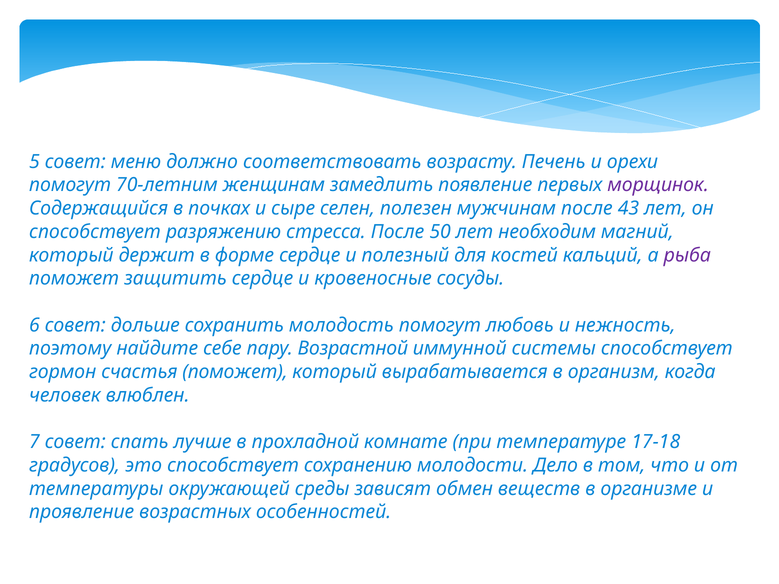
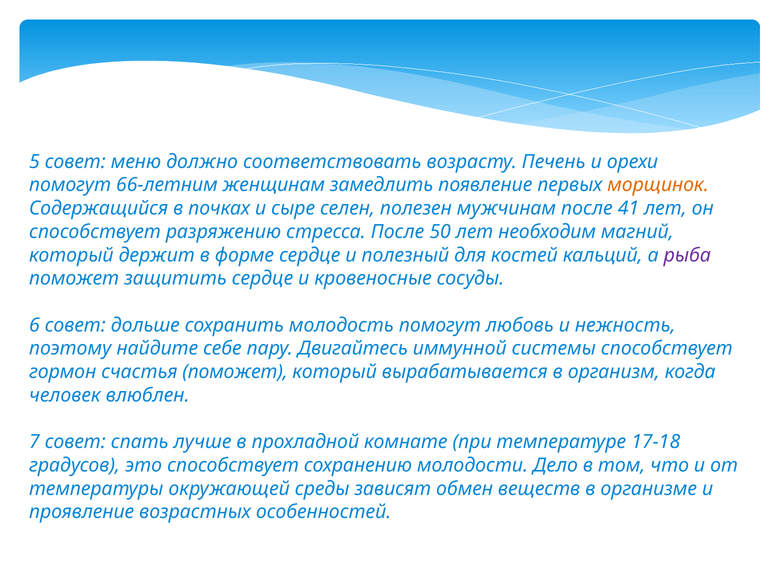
70-летним: 70-летним -> 66-летним (167, 185)
морщинок colour: purple -> orange (658, 185)
43: 43 -> 41 (628, 208)
Возрастной: Возрастной -> Двигайтесь (353, 349)
